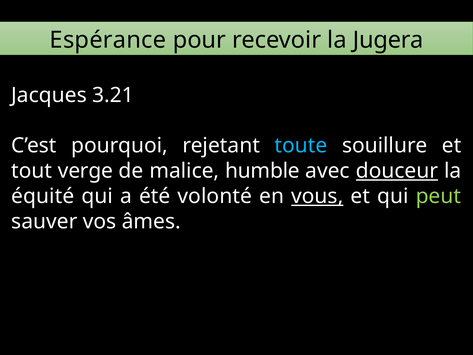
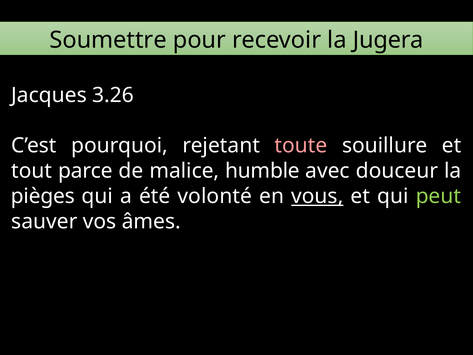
Espérance: Espérance -> Soumettre (108, 40)
3.21: 3.21 -> 3.26 (113, 95)
toute colour: light blue -> pink (301, 146)
verge: verge -> parce (85, 171)
douceur underline: present -> none (397, 171)
équité: équité -> pièges (43, 196)
